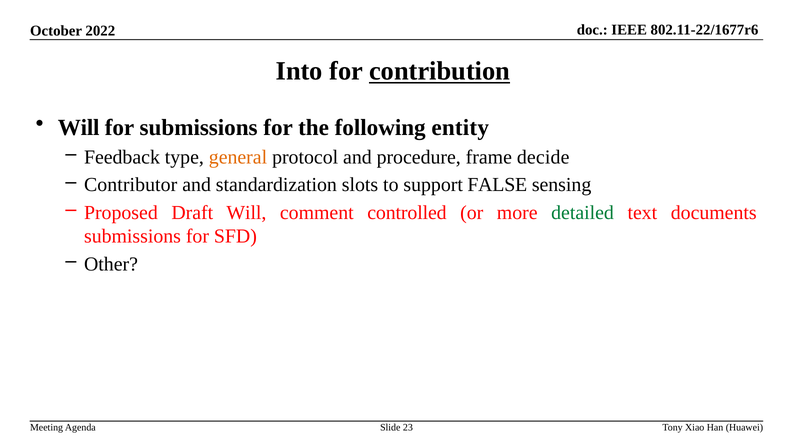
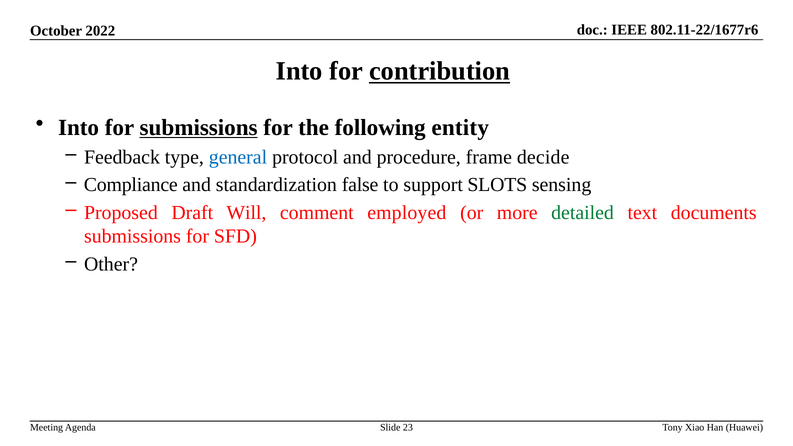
Will: Will -> Into (79, 128)
submissions underline: none -> present (199, 128)
general colour: orange -> blue (238, 157)
Contributor: Contributor -> Compliance (131, 185)
slots: slots -> false (360, 185)
FALSE: FALSE -> SLOTS (497, 185)
controlled: controlled -> employed (407, 213)
